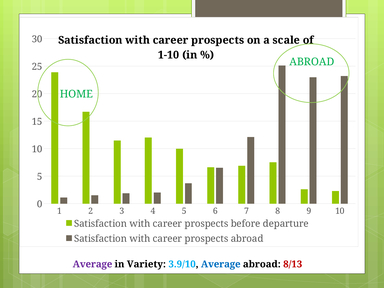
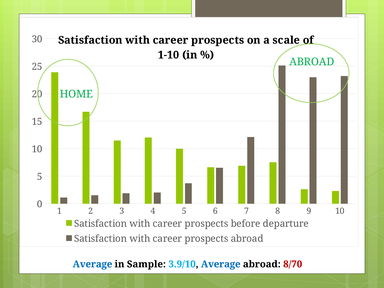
Average colour: purple -> blue (93, 264)
Variety: Variety -> Sample (146, 264)
8/13: 8/13 -> 8/70 (293, 264)
